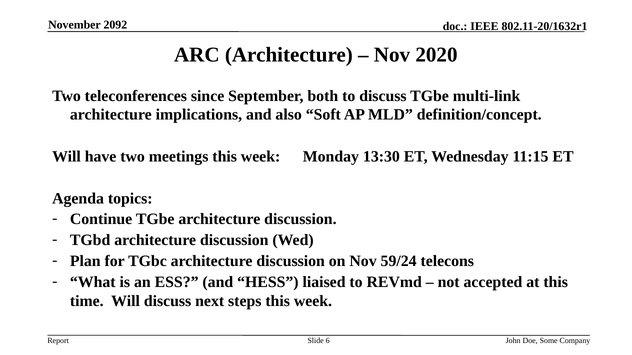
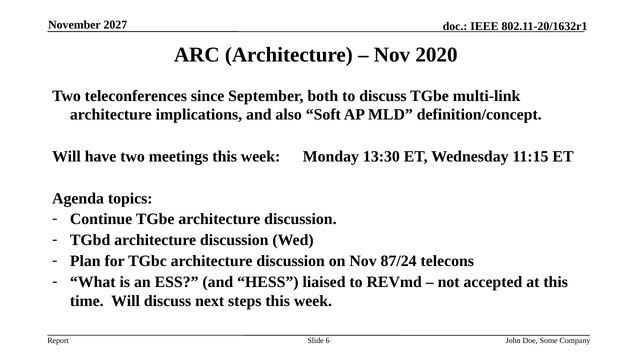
2092: 2092 -> 2027 (115, 25)
59/24: 59/24 -> 87/24 (399, 261)
